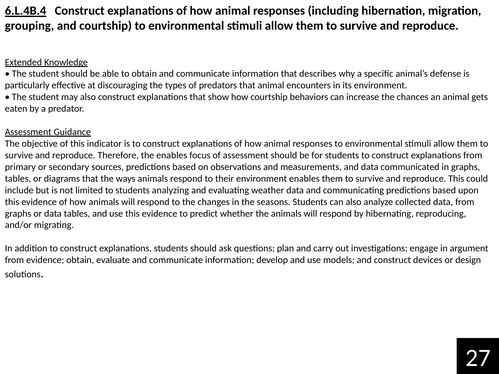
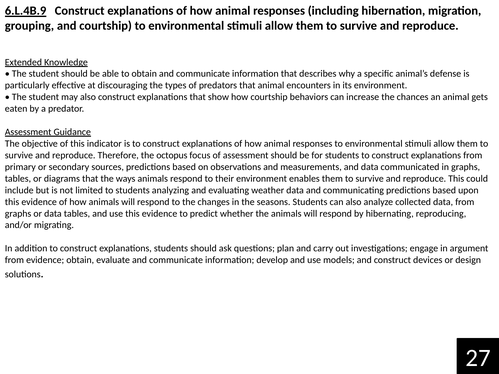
6.L.4B.4: 6.L.4B.4 -> 6.L.4B.9 (26, 11)
the enables: enables -> octopus (172, 155)
